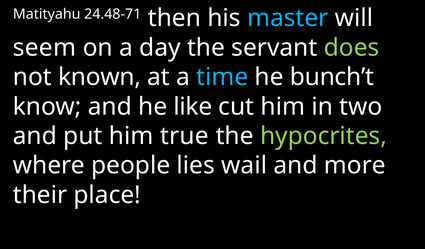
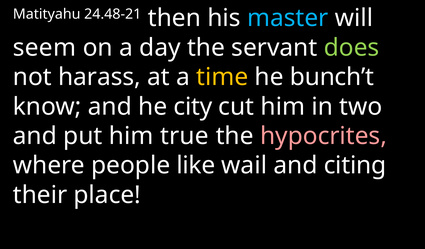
24.48-71: 24.48-71 -> 24.48-21 (113, 14)
known: known -> harass (99, 77)
time colour: light blue -> yellow (222, 77)
like: like -> city (193, 107)
hypocrites colour: light green -> pink (324, 136)
lies: lies -> like (196, 166)
more: more -> citing (355, 166)
